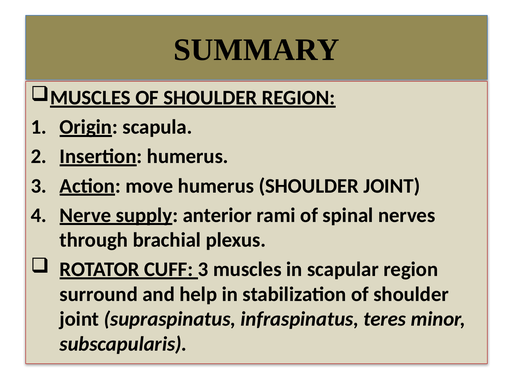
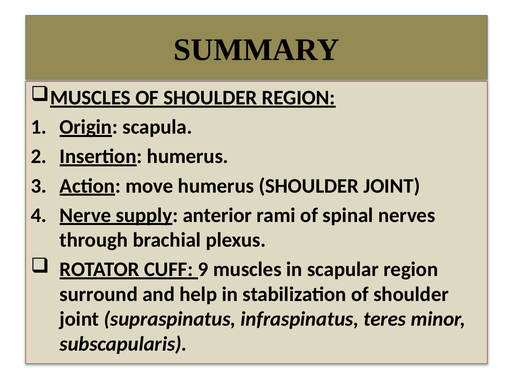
CUFF 3: 3 -> 9 (203, 269)
